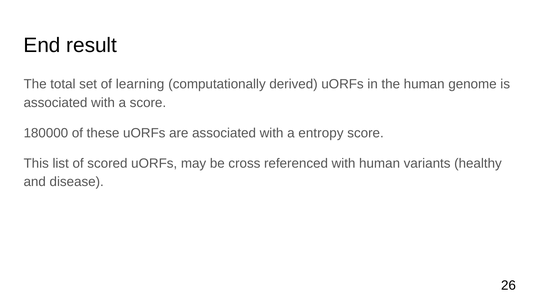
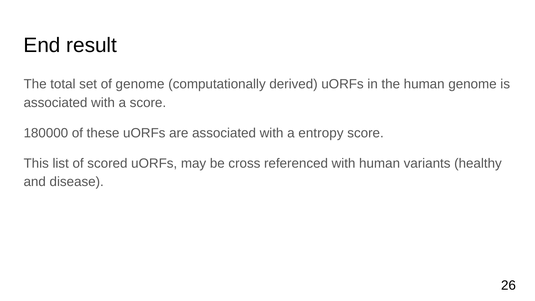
of learning: learning -> genome (140, 84)
